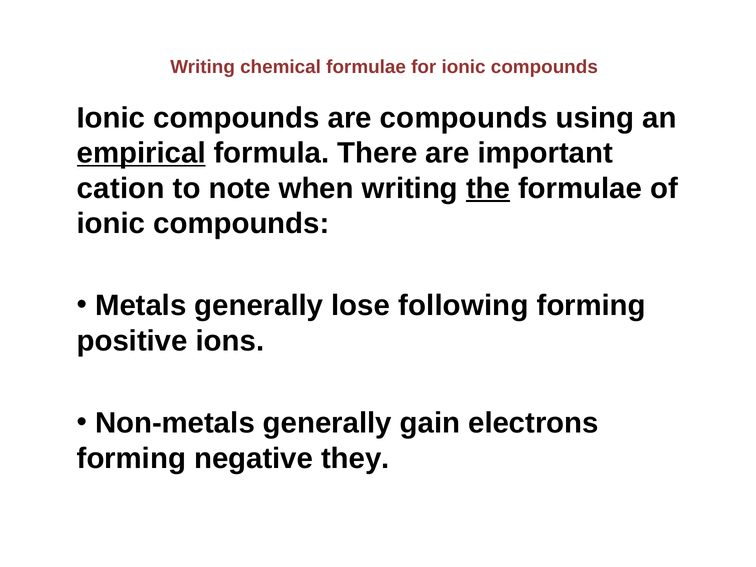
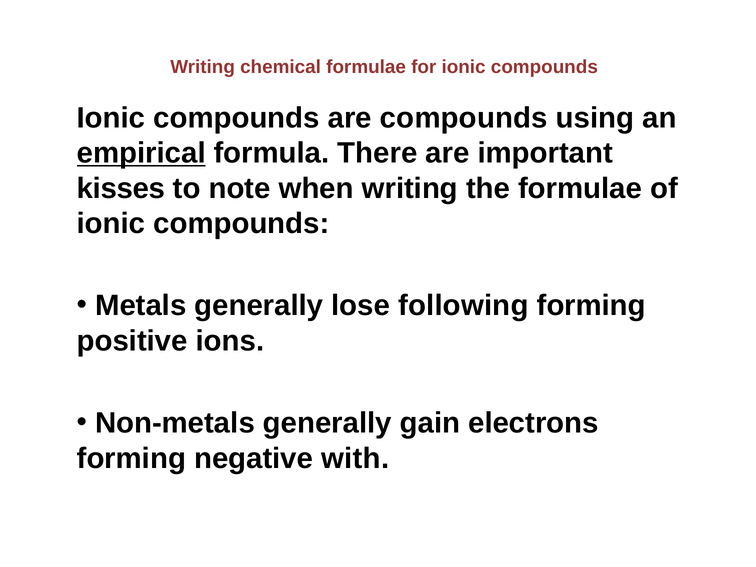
cation: cation -> kisses (121, 188)
the underline: present -> none (488, 188)
they: they -> with (355, 458)
